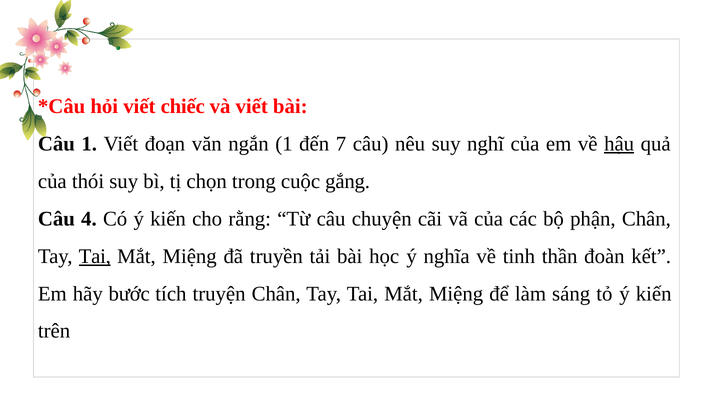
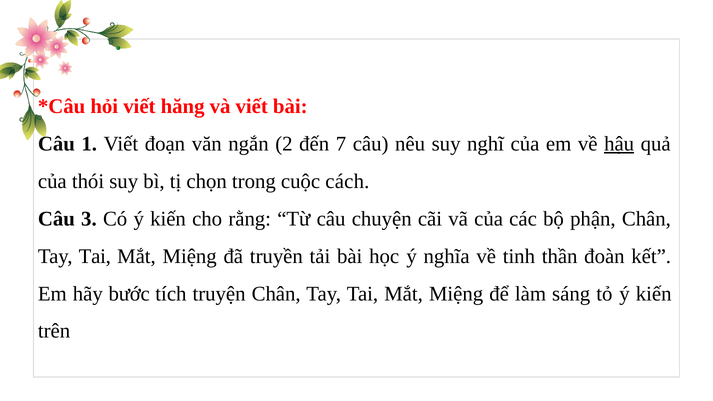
chiếc: chiếc -> hăng (183, 106)
ngắn 1: 1 -> 2 (284, 144)
gắng: gắng -> cách (347, 181)
4: 4 -> 3 (89, 219)
Tai underline: present -> none (95, 256)
